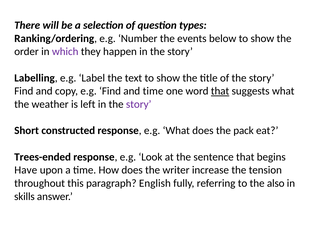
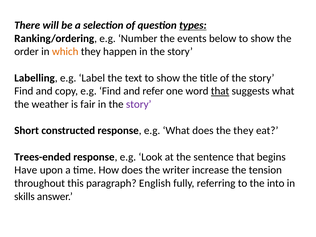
types underline: none -> present (193, 25)
which colour: purple -> orange (65, 52)
and time: time -> refer (153, 91)
left: left -> fair (88, 104)
the pack: pack -> they (243, 131)
also: also -> into (276, 183)
